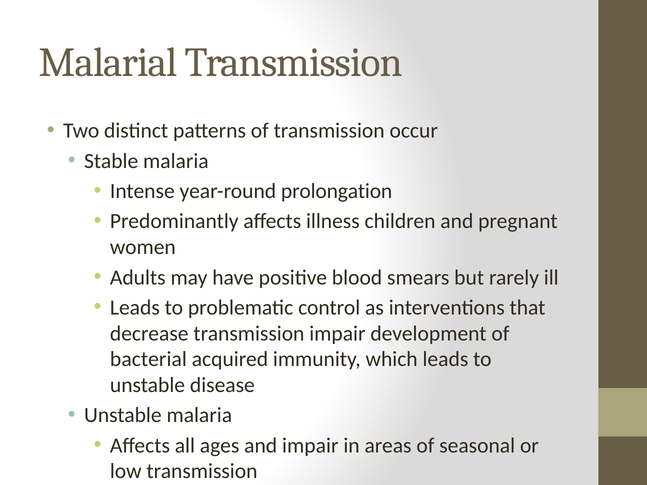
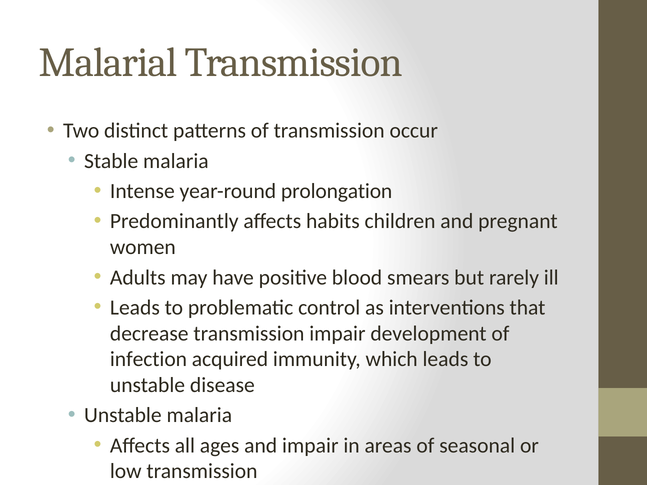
illness: illness -> habits (333, 221)
bacterial: bacterial -> infection (148, 359)
